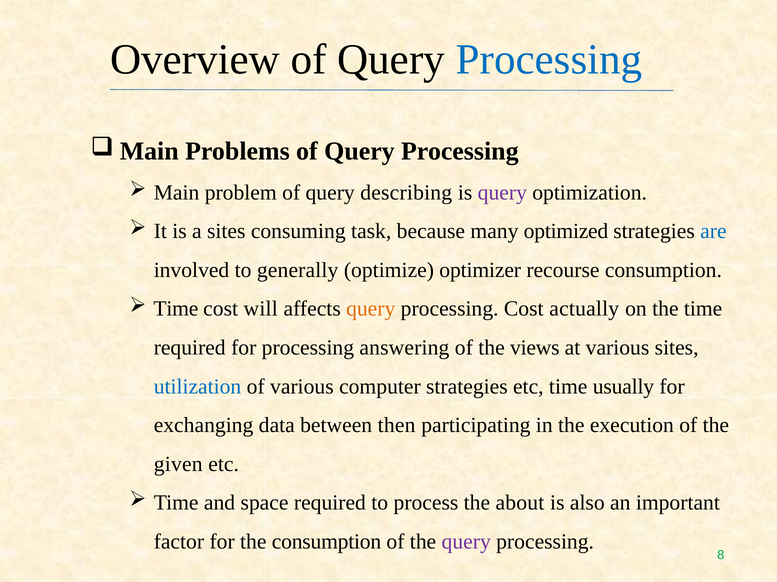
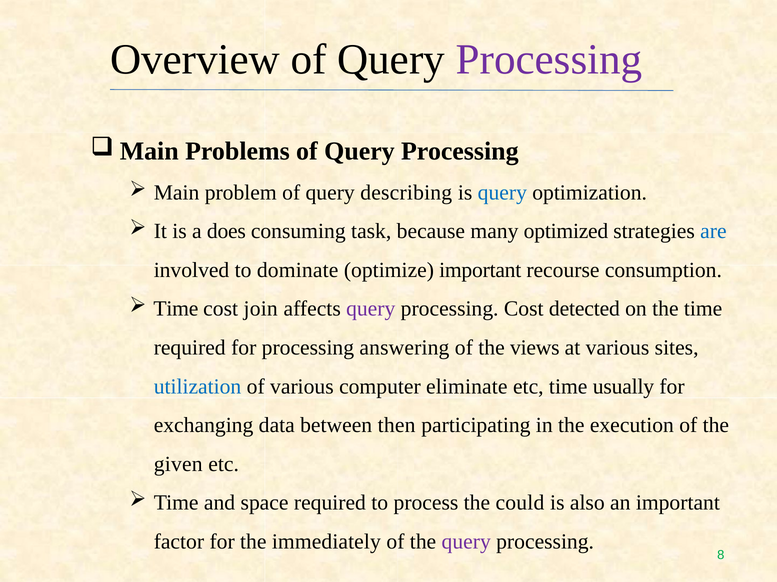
Processing colour: blue -> purple (549, 59)
query colour: purple -> blue (502, 193)
a sites: sites -> does (226, 232)
generally: generally -> dominate (298, 270)
optimize optimizer: optimizer -> important (480, 270)
will: will -> join (261, 309)
query colour: orange -> purple (371, 309)
actually: actually -> detected (584, 309)
computer strategies: strategies -> eliminate (467, 387)
about: about -> could (520, 503)
the consumption: consumption -> immediately (326, 542)
